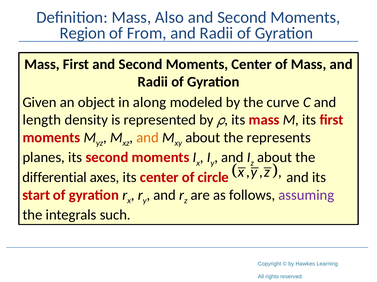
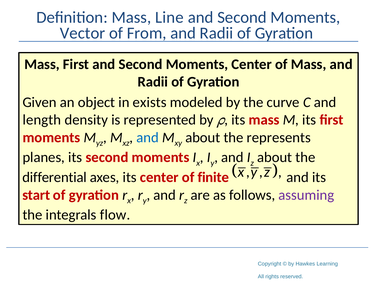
Also: Also -> Line (169, 17)
Region: Region -> Vector (83, 33)
along: along -> exists (150, 103)
and colour: orange -> blue (148, 138)
circle: circle -> finite (213, 178)
such: such -> flow (115, 215)
